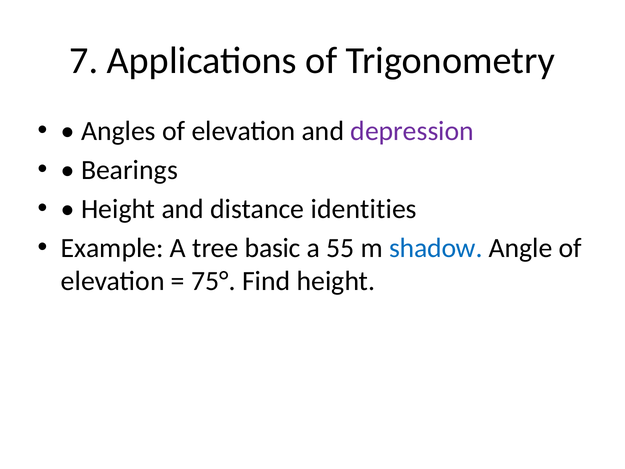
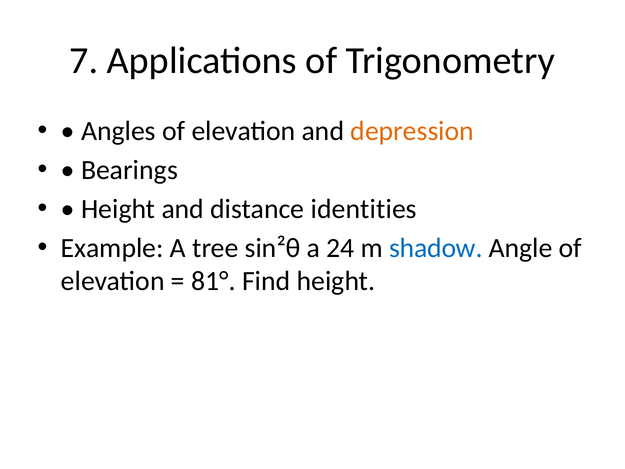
depression colour: purple -> orange (412, 131)
basic: basic -> sin²θ (273, 248)
55: 55 -> 24 (340, 248)
75°: 75° -> 81° (213, 281)
